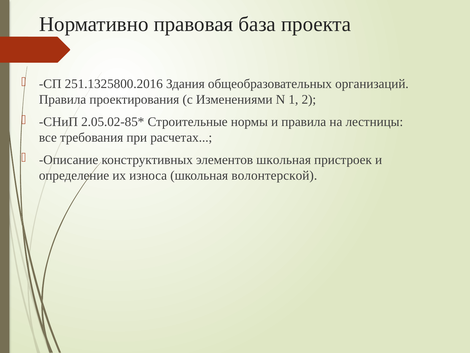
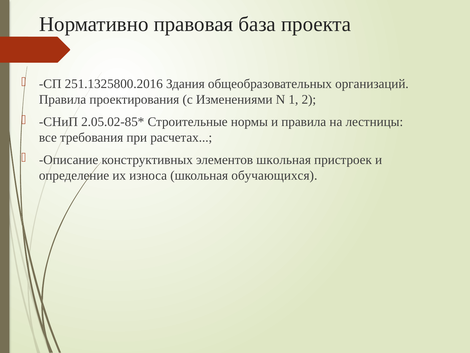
волонтерской: волонтерской -> обучающихся (274, 175)
